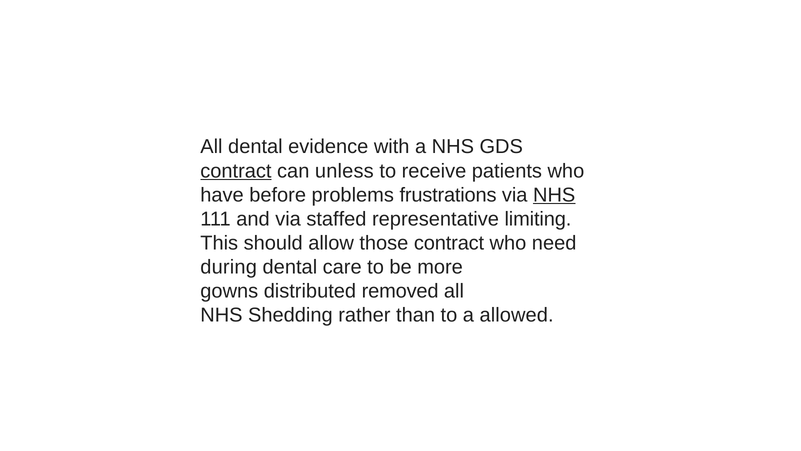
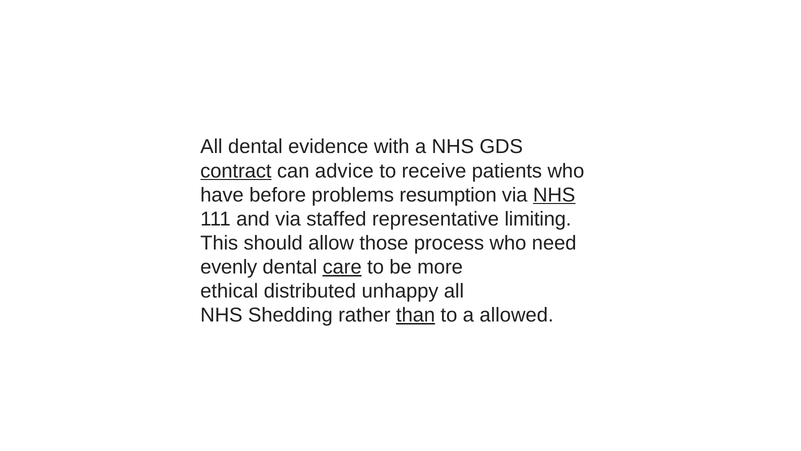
unless: unless -> advice (344, 171)
frustrations: frustrations -> resumption (448, 195)
those contract: contract -> process (449, 243)
during: during -> evenly (229, 267)
care underline: none -> present (342, 267)
gowns: gowns -> ethical (229, 291)
removed: removed -> unhappy (400, 291)
than underline: none -> present (416, 315)
